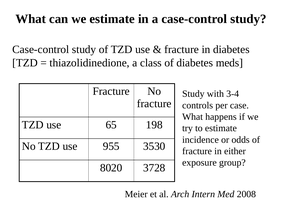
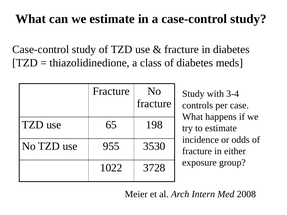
8020: 8020 -> 1022 (111, 168)
